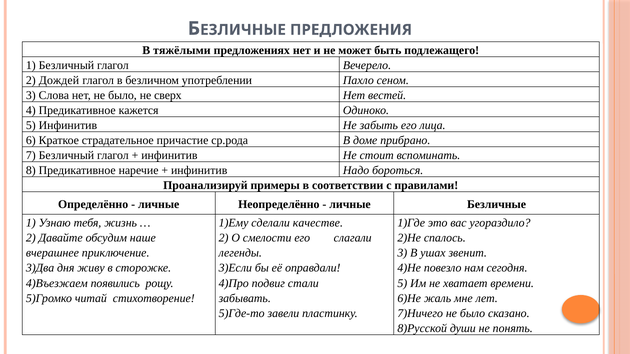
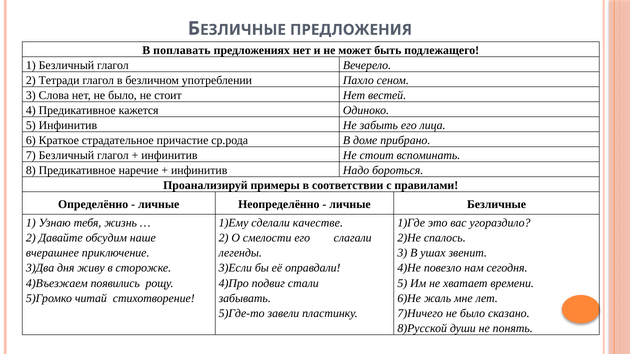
тяжёлыми: тяжёлыми -> поплавать (182, 50)
Дождей: Дождей -> Тетради (59, 80)
было не сверх: сверх -> стоит (168, 95)
